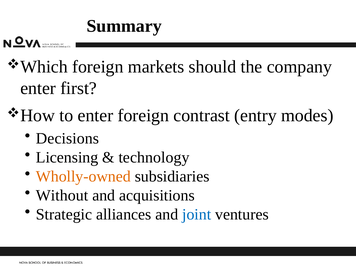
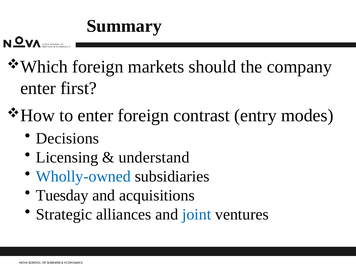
technology: technology -> understand (154, 157)
Wholly-owned colour: orange -> blue (83, 176)
Without: Without -> Tuesday (62, 195)
